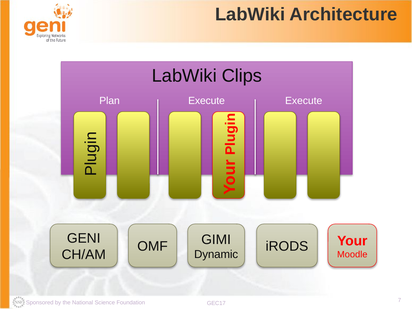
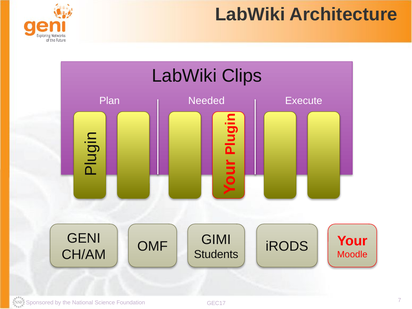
Plan Execute: Execute -> Needed (206, 101)
Dynamic: Dynamic -> Students (216, 255)
